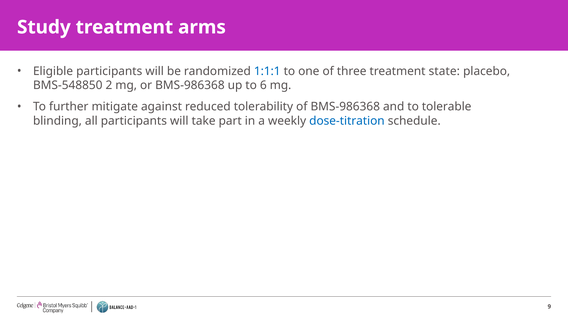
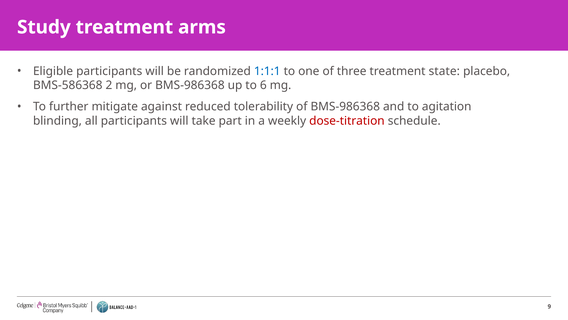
BMS-548850: BMS-548850 -> BMS-586368 (68, 85)
tolerable: tolerable -> agitation (447, 106)
dose-titration colour: blue -> red (347, 121)
